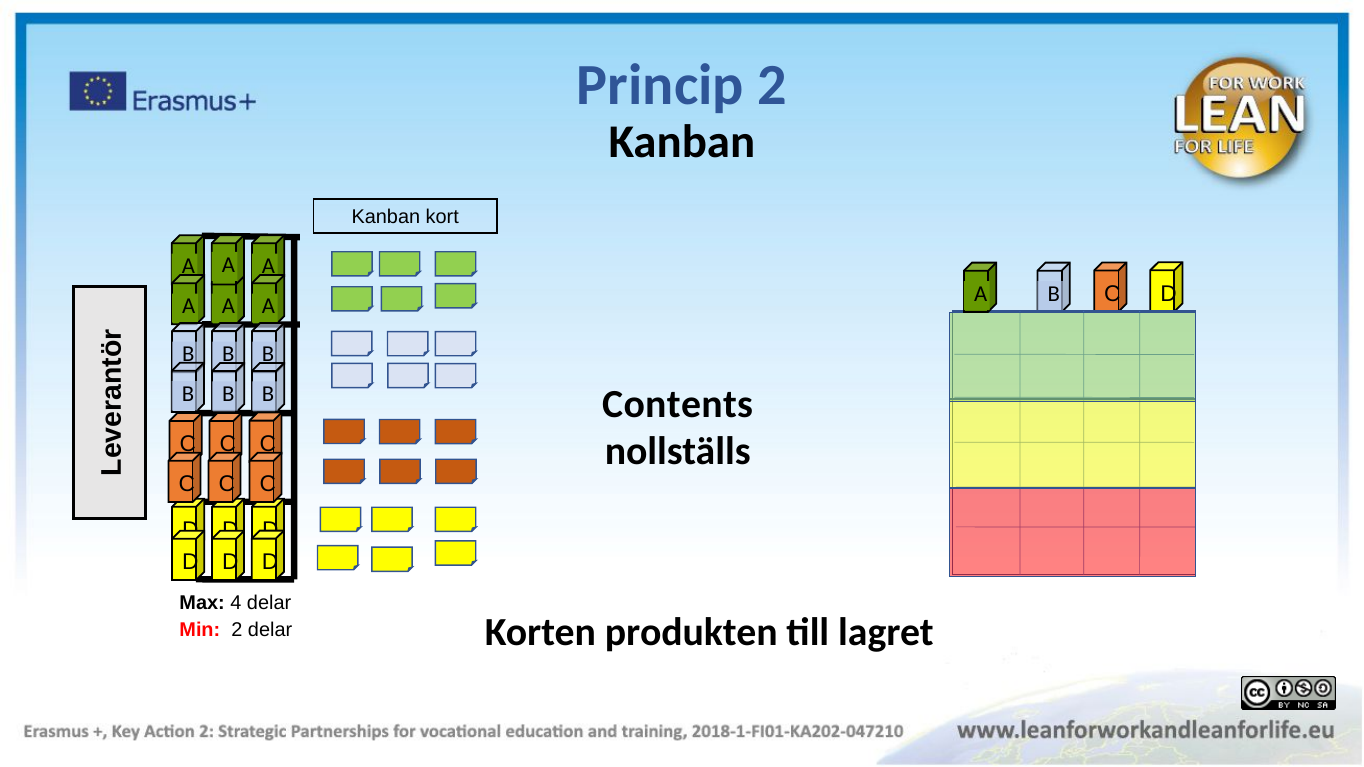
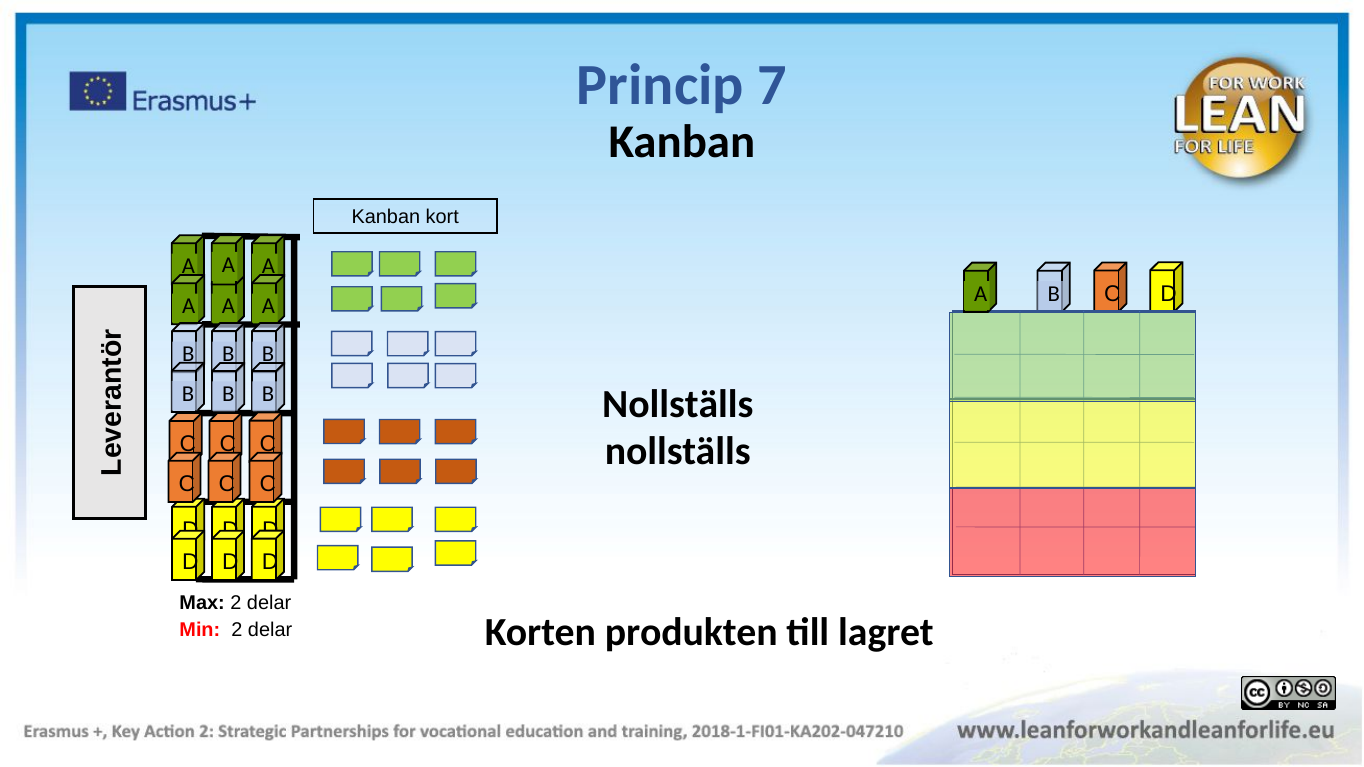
Princip 2: 2 -> 7 (772, 86)
Contents: Contents -> Nollställs (678, 404)
Max 4: 4 -> 2 (236, 604)
